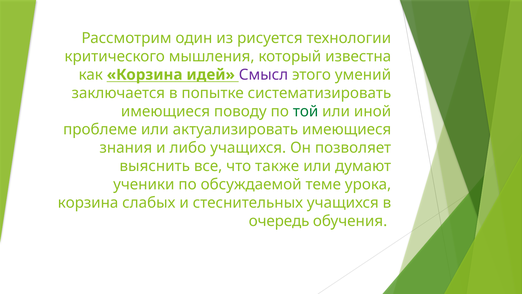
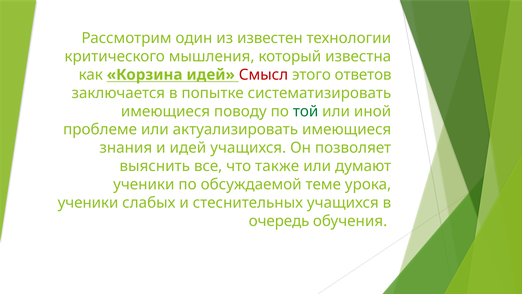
рисуется: рисуется -> известен (270, 38)
Смысл colour: purple -> red (263, 75)
умений: умений -> ответов (363, 75)
и либо: либо -> идей (188, 148)
корзина: корзина -> ученики (88, 203)
